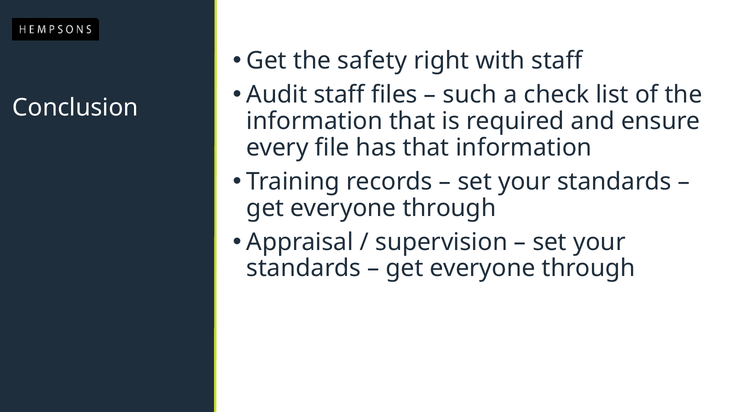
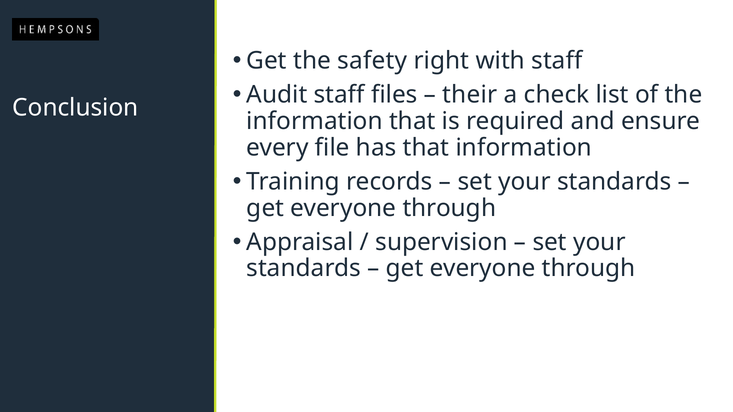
such: such -> their (470, 95)
